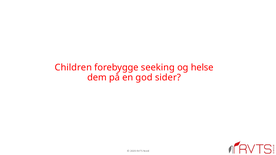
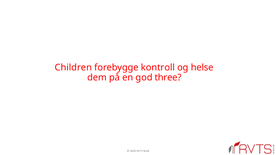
seeking: seeking -> kontroll (158, 68)
sider: sider -> three (168, 78)
